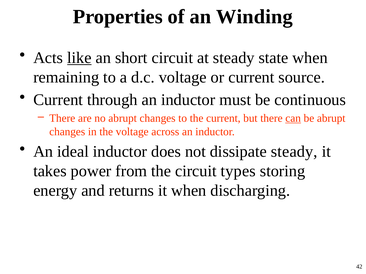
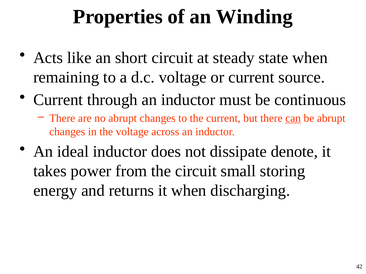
like underline: present -> none (79, 58)
dissipate steady: steady -> denote (294, 152)
types: types -> small (238, 171)
